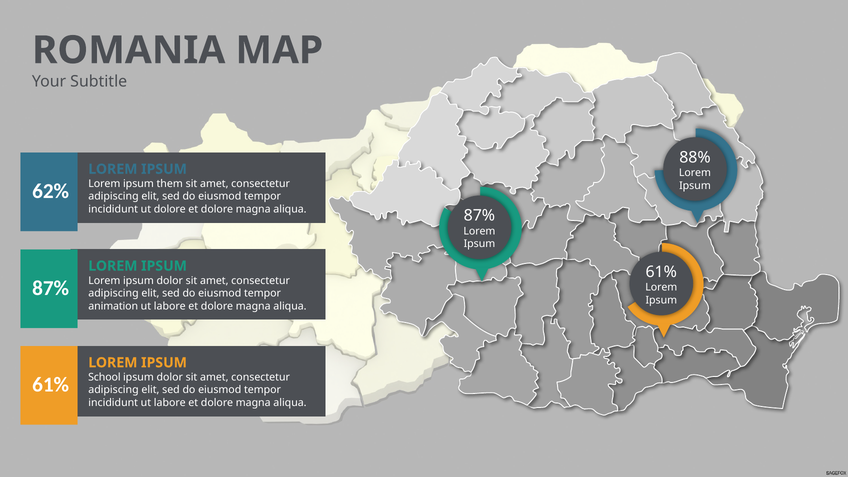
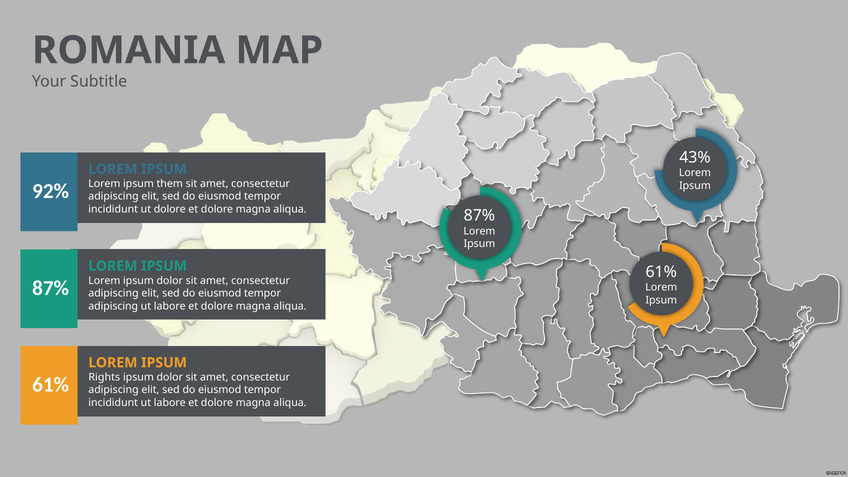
88%: 88% -> 43% (695, 157)
62%: 62% -> 92% (51, 191)
animation: animation -> adipiscing (113, 306)
School: School -> Rights (104, 377)
